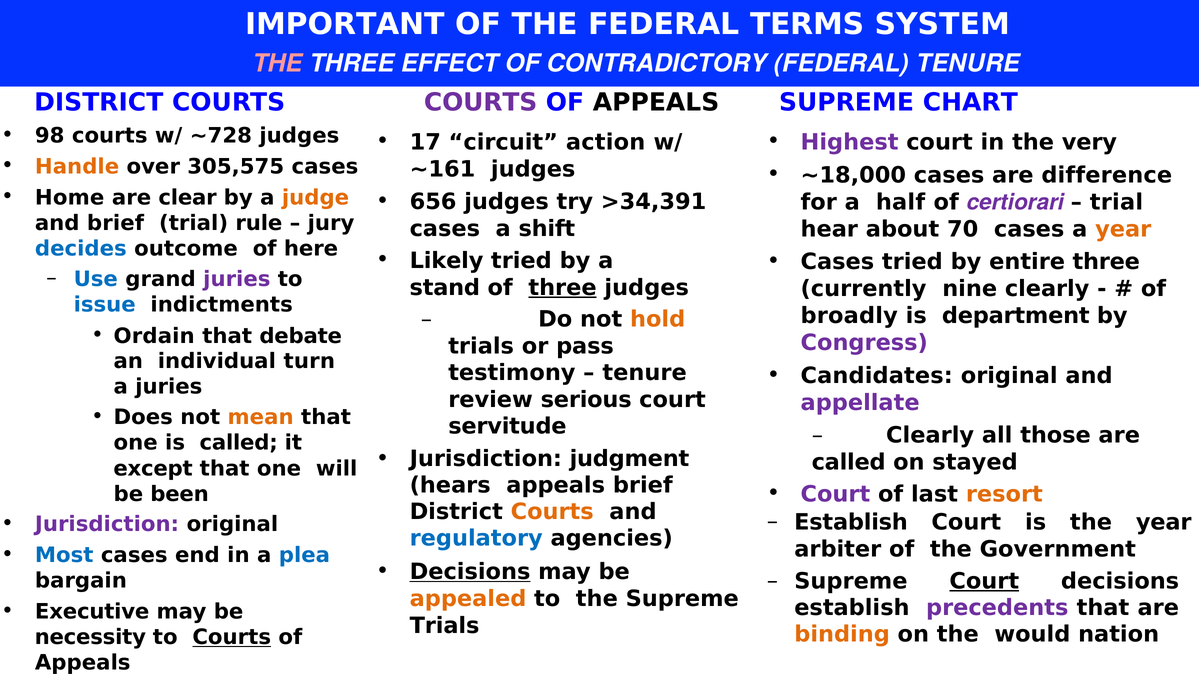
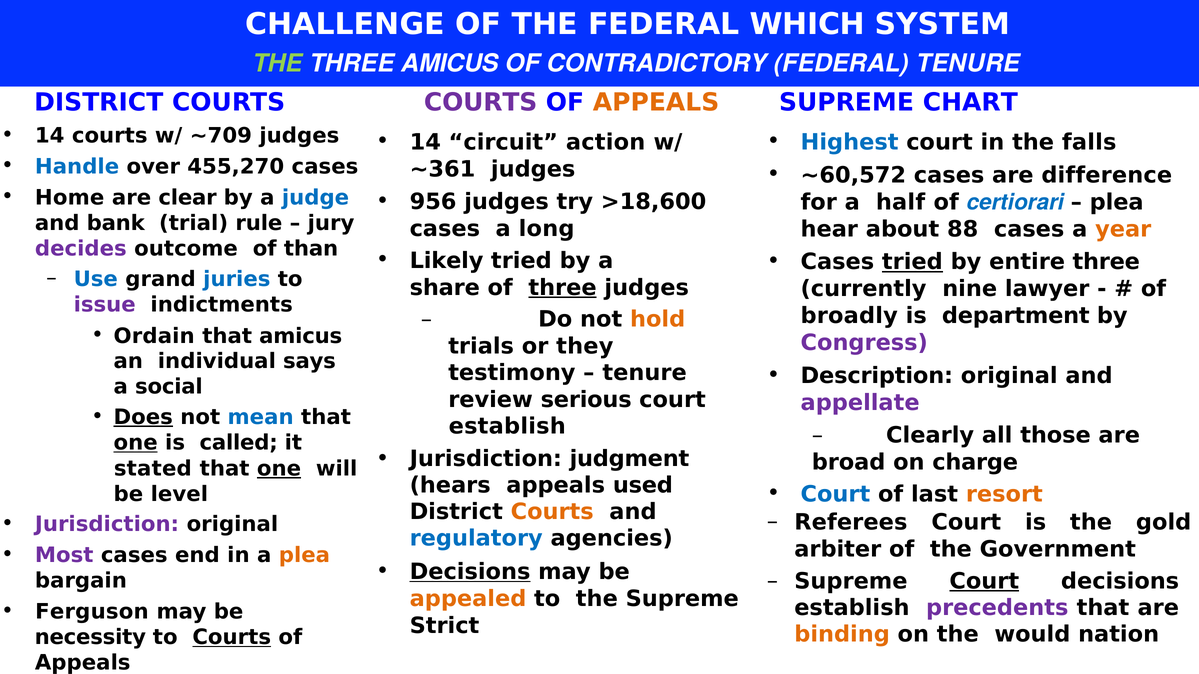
IMPORTANT: IMPORTANT -> CHALLENGE (345, 24)
TERMS: TERMS -> WHICH (807, 24)
THE colour: pink -> light green (278, 63)
THREE EFFECT: EFFECT -> AMICUS (450, 63)
APPEALS colour: black -> orange (656, 103)
98: 98 -> 14 (50, 136)
~728: ~728 -> ~709 (221, 136)
17: 17 -> 14 (425, 142)
Highest colour: purple -> blue (850, 142)
very: very -> falls (1089, 142)
Handle colour: orange -> blue (77, 167)
305,575: 305,575 -> 455,270 (236, 167)
~161: ~161 -> ~361 (442, 169)
~18,000: ~18,000 -> ~60,572 (853, 175)
judge colour: orange -> blue (316, 198)
656: 656 -> 956 (433, 202)
>34,391: >34,391 -> >18,600 (654, 202)
certiorari colour: purple -> blue (1015, 202)
trial: trial -> plea (1117, 202)
and brief: brief -> bank (116, 223)
shift: shift -> long (547, 229)
70: 70 -> 88 (963, 229)
decides colour: blue -> purple (81, 249)
here: here -> than (311, 249)
tried underline: none -> present (912, 262)
juries colour: purple -> blue (237, 279)
stand: stand -> share (445, 288)
nine clearly: clearly -> lawyer (1047, 289)
issue colour: blue -> purple (105, 305)
that debate: debate -> amicus (301, 336)
pass: pass -> they (585, 346)
turn: turn -> says (309, 362)
Candidates: Candidates -> Description (877, 376)
a juries: juries -> social (169, 387)
Does underline: none -> present (143, 417)
mean colour: orange -> blue (261, 417)
servitude: servitude -> establish (507, 427)
one underline: none -> present (136, 443)
called: called -> broad (849, 463)
stayed: stayed -> charge (975, 463)
except: except -> stated (153, 469)
one underline: none -> present (279, 469)
appeals brief: brief -> used (643, 486)
Court colour: purple -> blue (835, 494)
been: been -> level (179, 495)
Establish: Establish -> Referees (851, 523)
the year: year -> gold (1164, 523)
Most colour: blue -> purple (64, 556)
plea colour: blue -> orange (304, 556)
Executive: Executive -> Ferguson (92, 612)
Trials: Trials -> Strict (444, 626)
